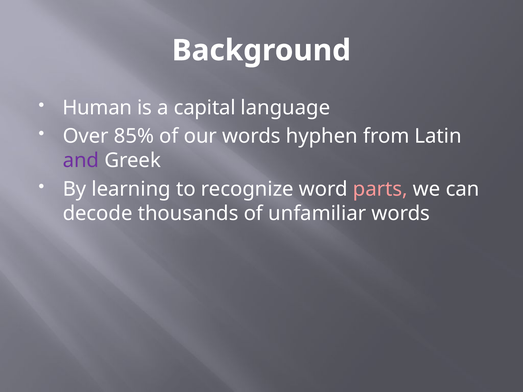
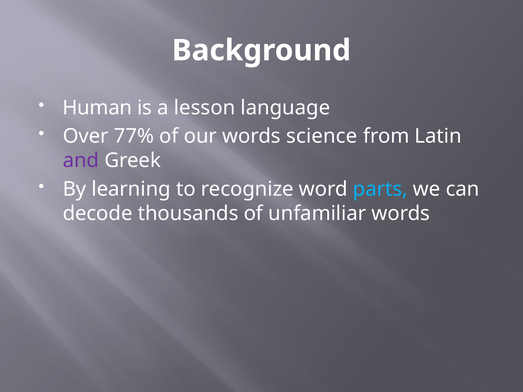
capital: capital -> lesson (205, 108)
85%: 85% -> 77% (134, 136)
hyphen: hyphen -> science (322, 136)
parts colour: pink -> light blue (380, 189)
